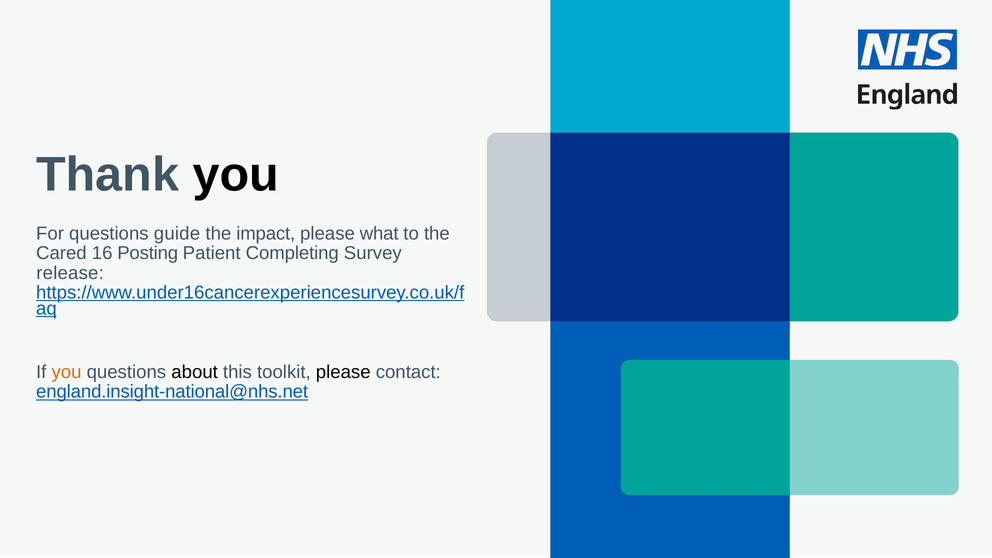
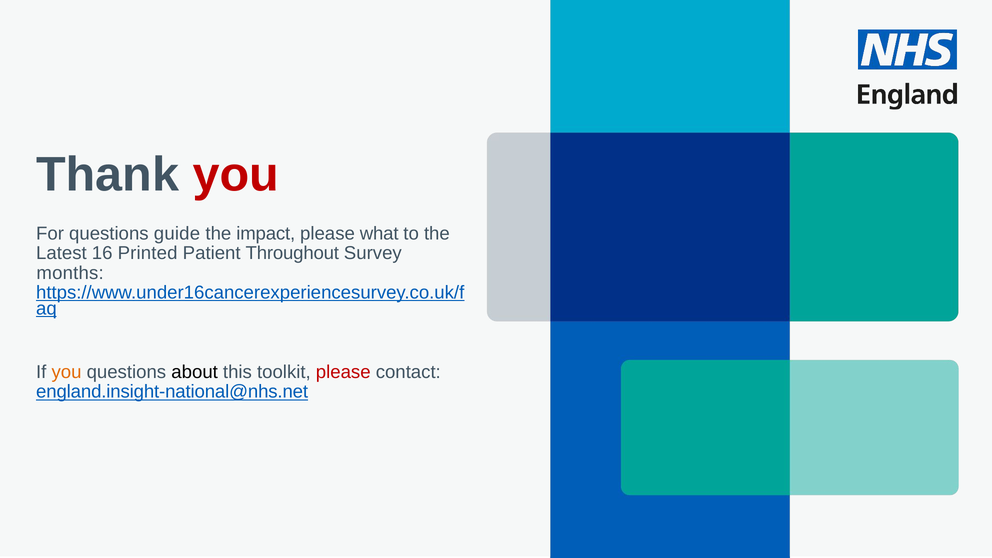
you colour: black -> red (236, 175)
Cared: Cared -> Latest (61, 253)
Posting: Posting -> Printed (148, 253)
Completing: Completing -> Throughout (292, 253)
release: release -> months (70, 273)
please colour: black -> red (343, 372)
